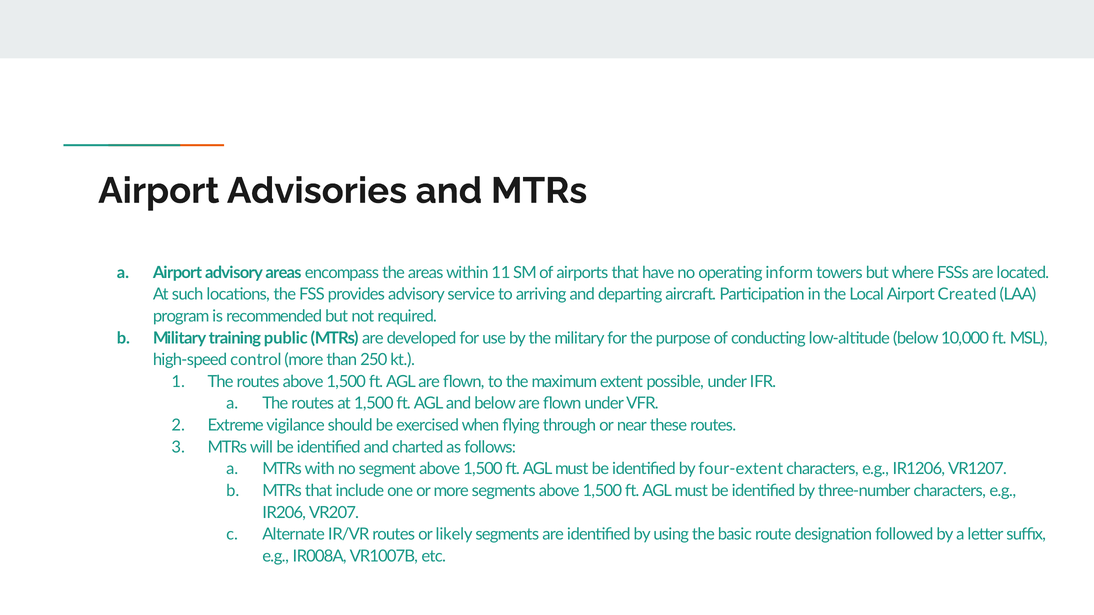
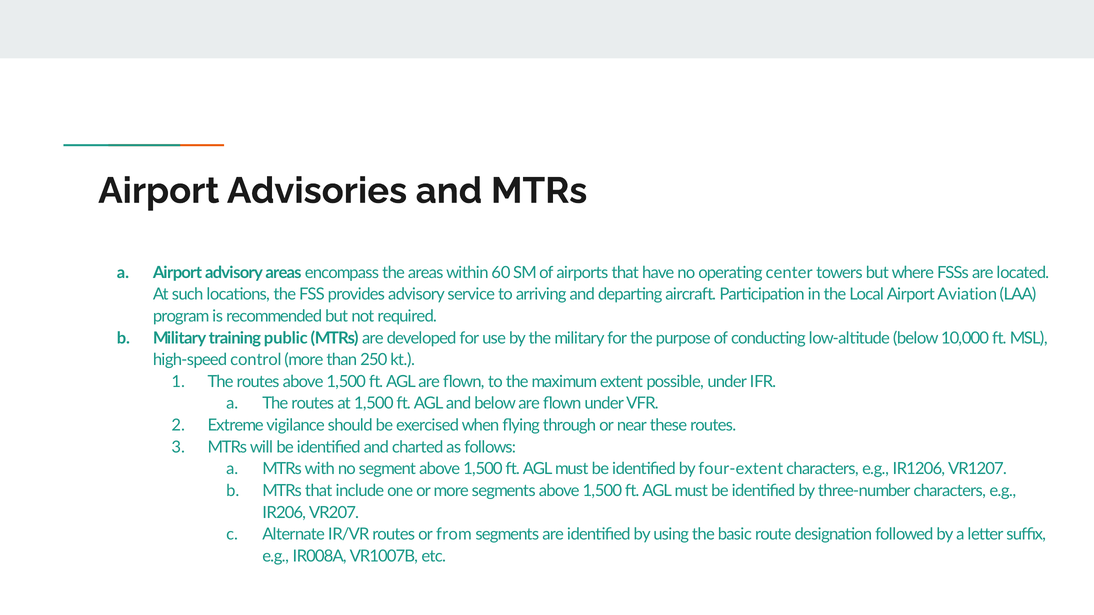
11: 11 -> 60 (501, 273)
inform: inform -> center (789, 273)
Created: Created -> Aviation (967, 295)
likely: likely -> from (454, 535)
